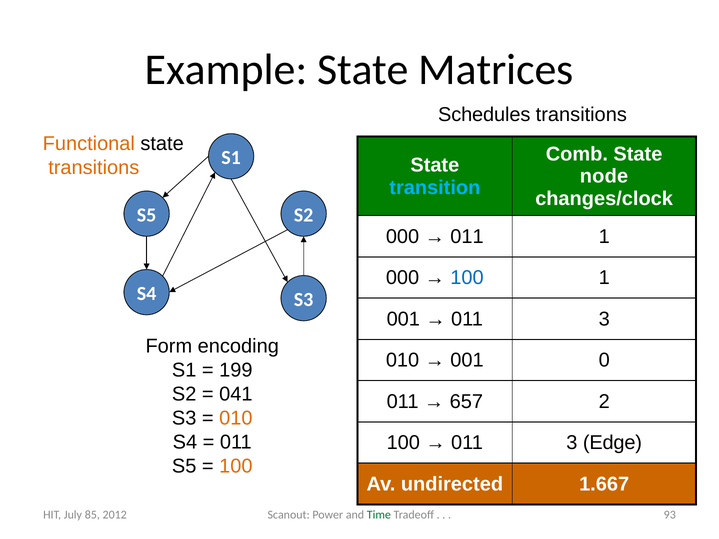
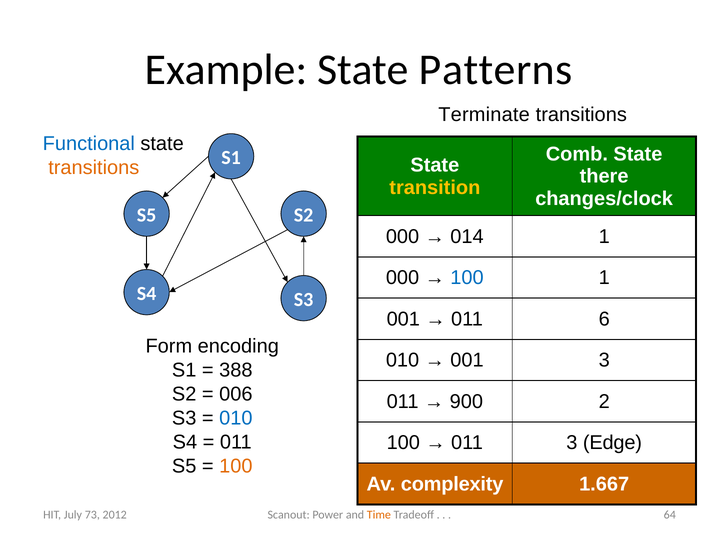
Matrices: Matrices -> Patterns (496, 70)
Schedules: Schedules -> Terminate (484, 115)
Functional colour: orange -> blue (89, 144)
node: node -> there (604, 176)
transition colour: light blue -> yellow (435, 188)
011: 011 -> 014 (467, 237)
3: 3 -> 6 (604, 319)
001 0: 0 -> 3 (604, 360)
199: 199 -> 388 (236, 370)
041: 041 -> 006 (236, 394)
657: 657 -> 900 (466, 402)
010 colour: orange -> blue (236, 418)
undirected: undirected -> complexity (452, 484)
85: 85 -> 73 (92, 515)
Time colour: green -> orange (379, 515)
93: 93 -> 64 (670, 515)
